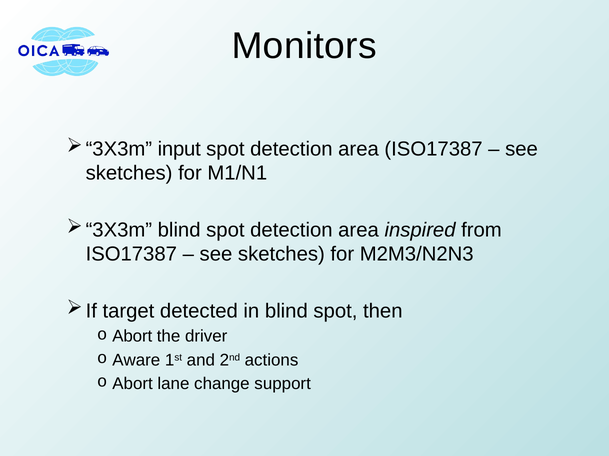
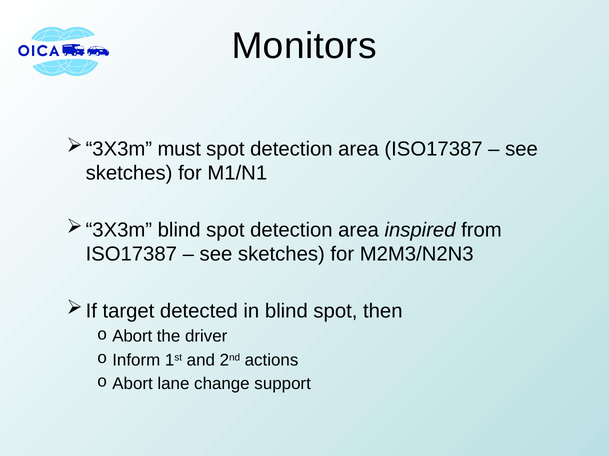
input: input -> must (179, 149)
Aware: Aware -> Inform (136, 361)
